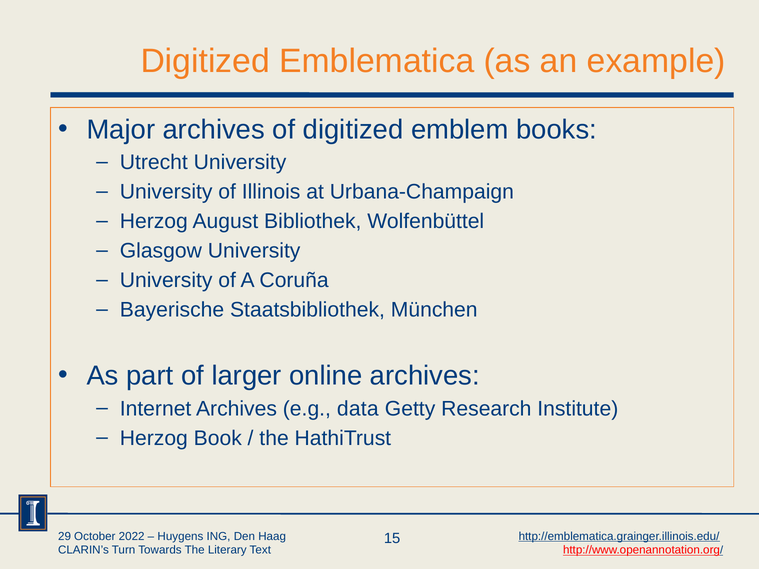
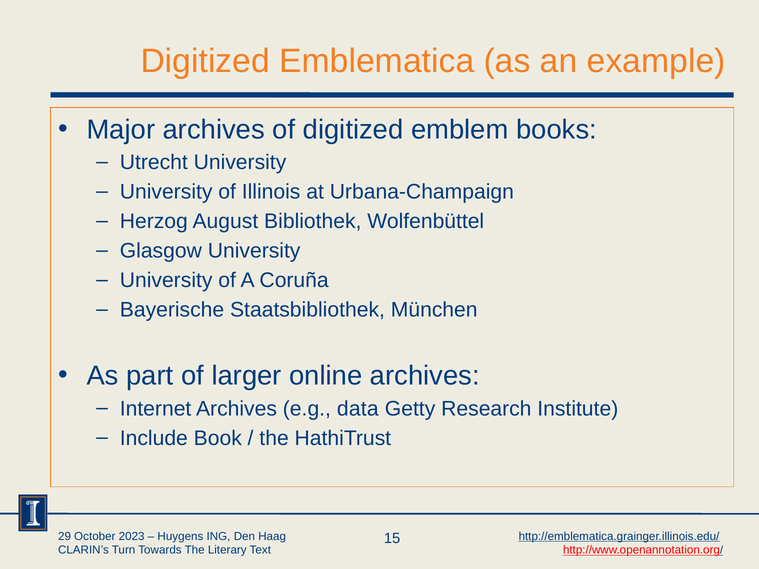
Herzog: Herzog -> Include (154, 438)
2022: 2022 -> 2023 (132, 536)
